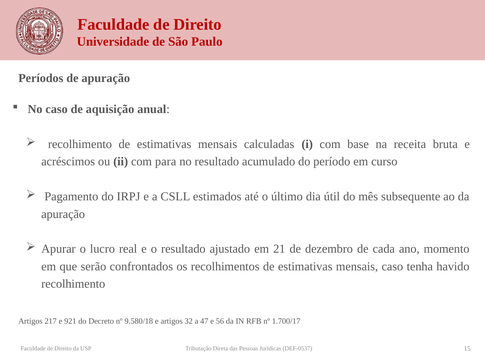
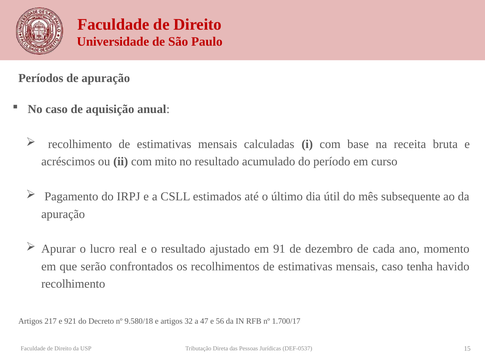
para: para -> mito (166, 162)
21: 21 -> 91 (279, 249)
